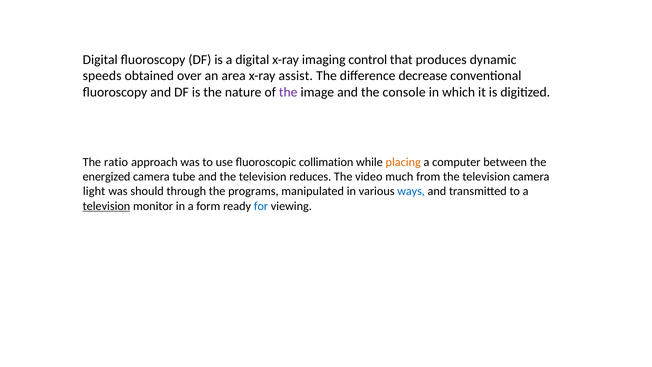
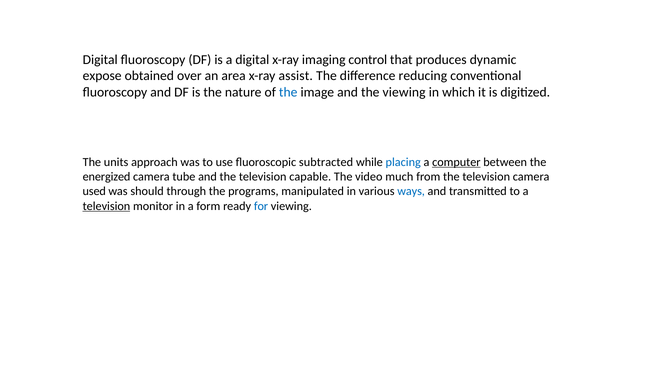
speeds: speeds -> expose (102, 76)
decrease: decrease -> reducing (423, 76)
the colour: purple -> blue (288, 92)
the console: console -> viewing (404, 92)
ratio: ratio -> units (116, 162)
collimation: collimation -> subtracted (326, 162)
placing colour: orange -> blue (403, 162)
computer underline: none -> present (456, 162)
reduces: reduces -> capable (310, 177)
light: light -> used (94, 191)
